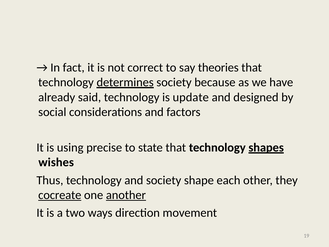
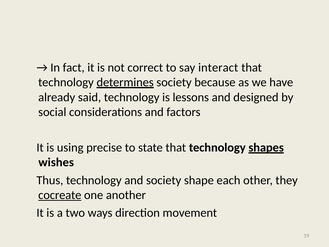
theories: theories -> interact (218, 67)
update: update -> lessons (191, 97)
another underline: present -> none (126, 195)
